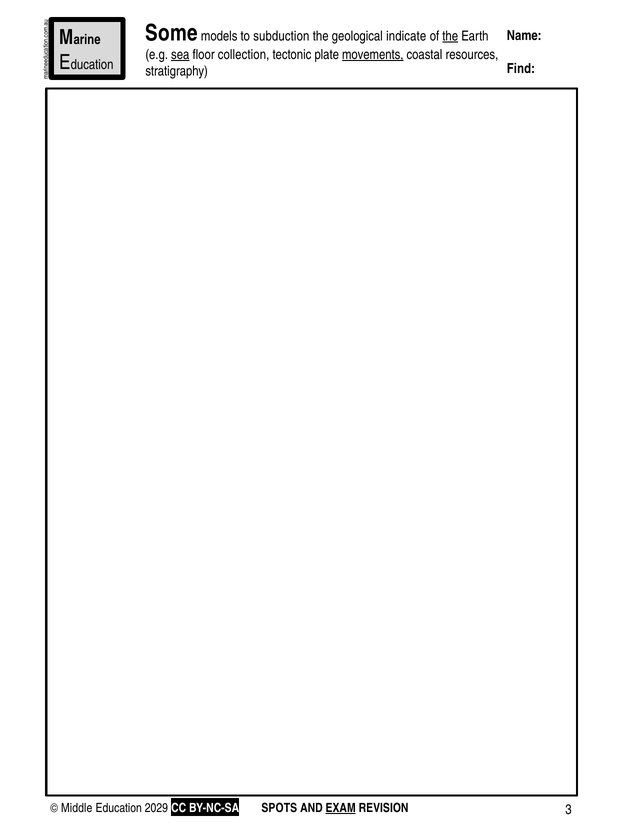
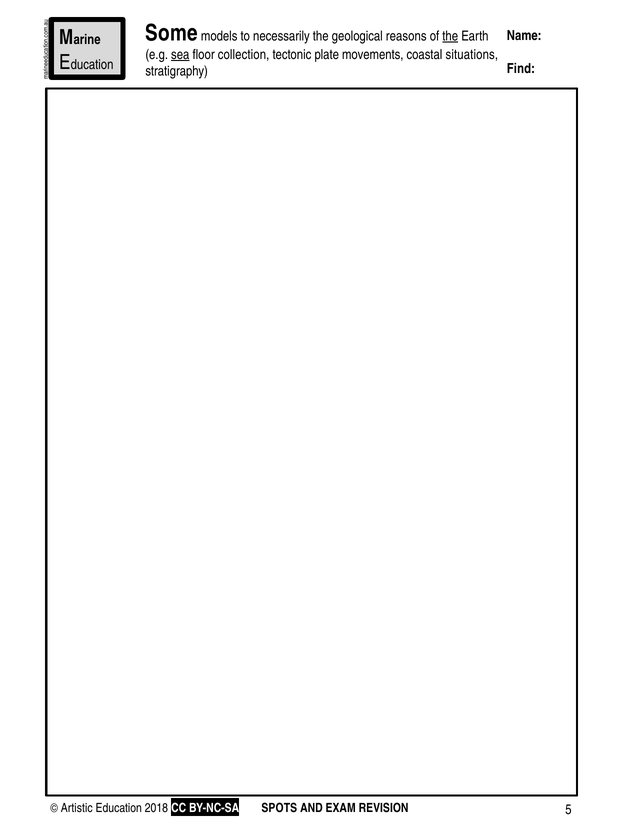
subduction: subduction -> necessarily (281, 36)
indicate: indicate -> reasons (406, 36)
movements underline: present -> none (373, 55)
resources: resources -> situations (472, 55)
Middle: Middle -> Artistic (77, 809)
2029: 2029 -> 2018 (156, 809)
EXAM underline: present -> none (341, 809)
3: 3 -> 5 (568, 810)
